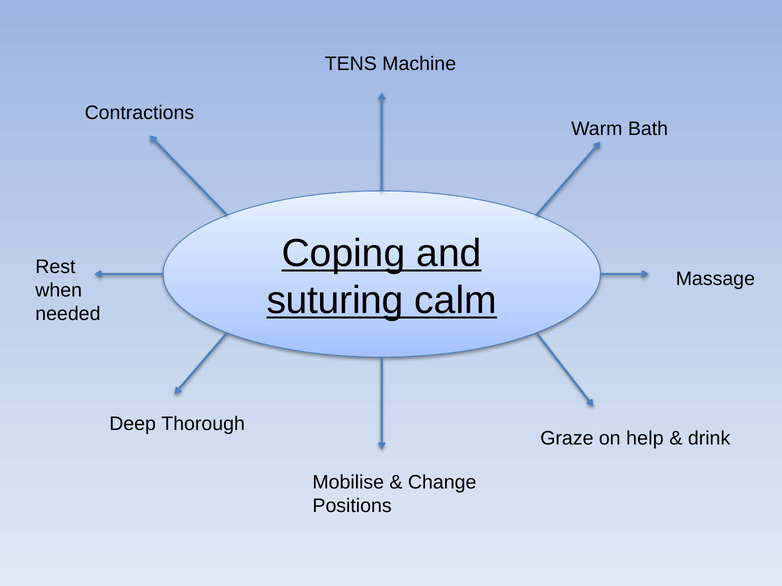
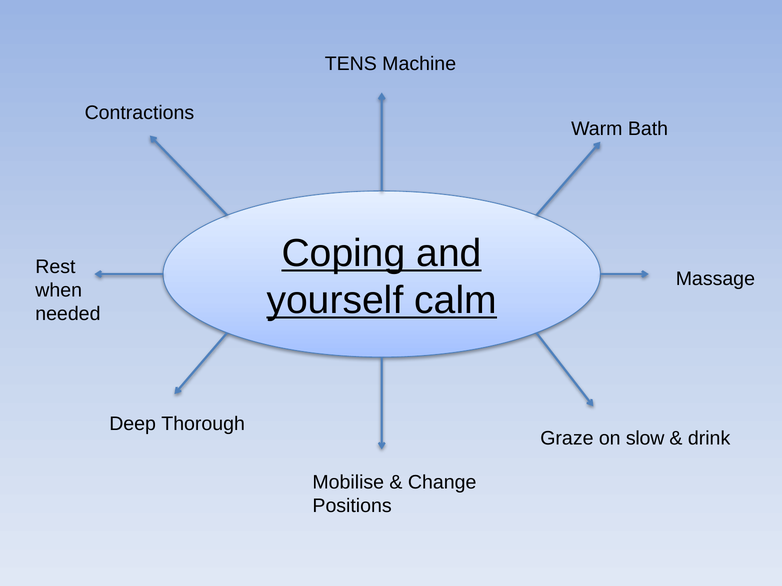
suturing: suturing -> yourself (335, 300)
help: help -> slow (645, 439)
